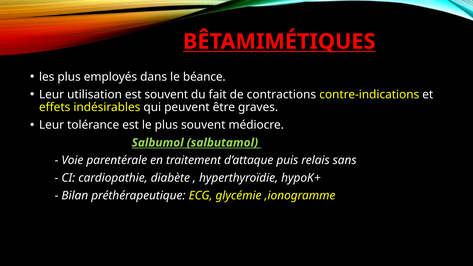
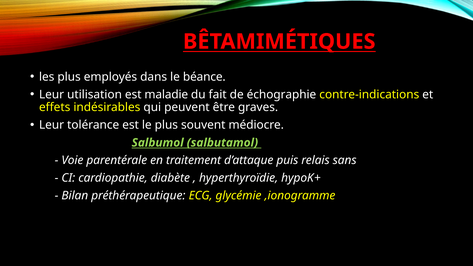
est souvent: souvent -> maladie (166, 95)
contractions: contractions -> échographie (281, 95)
